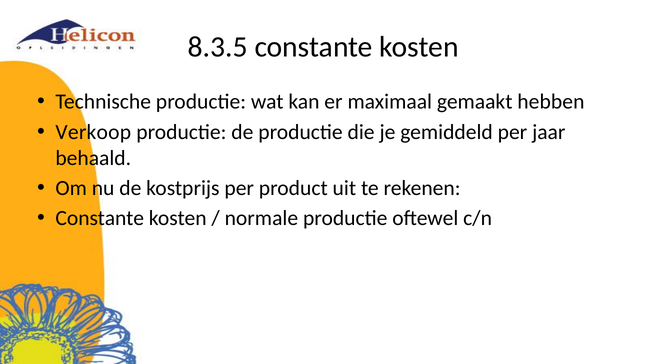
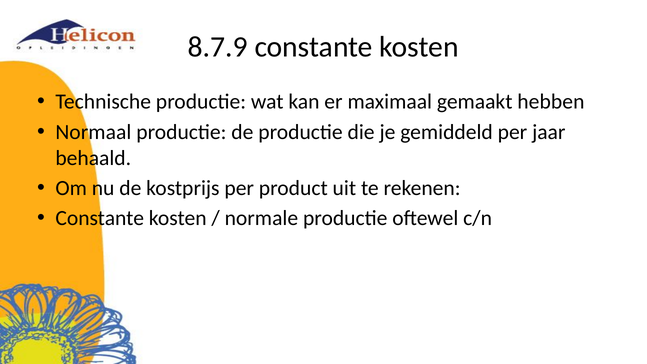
8.3.5: 8.3.5 -> 8.7.9 (218, 47)
Verkoop: Verkoop -> Normaal (93, 132)
